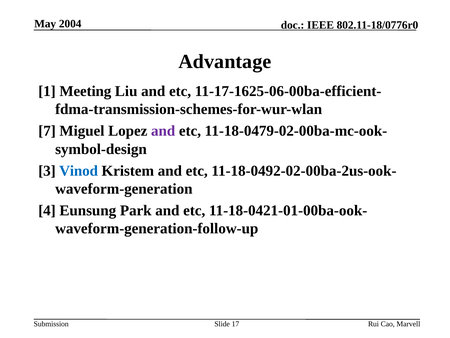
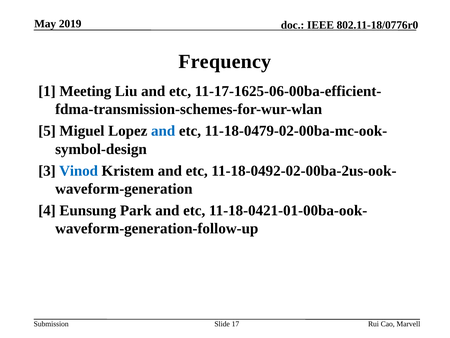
2004: 2004 -> 2019 (70, 24)
Advantage: Advantage -> Frequency (225, 61)
7: 7 -> 5 (47, 131)
and colour: purple -> blue (163, 131)
